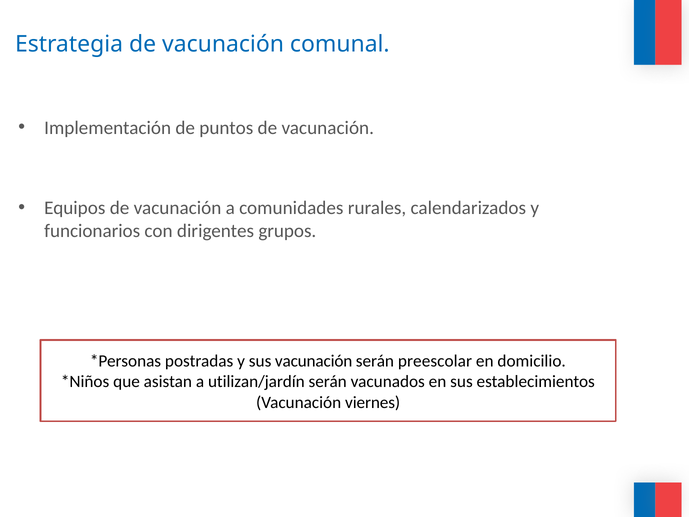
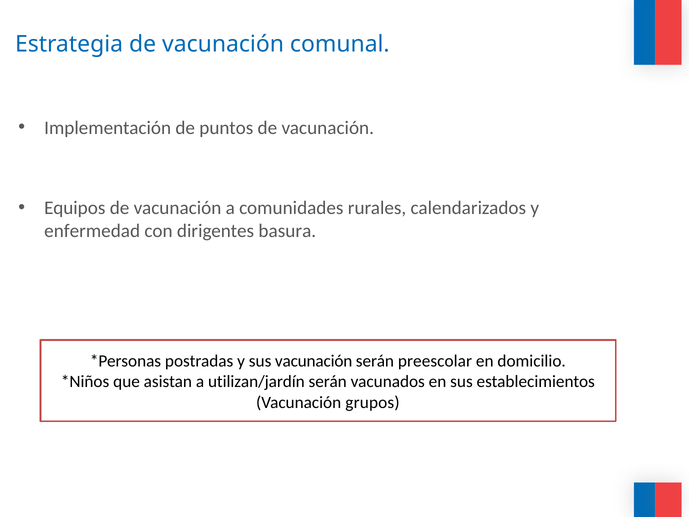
funcionarios: funcionarios -> enfermedad (92, 231)
grupos: grupos -> basura (287, 231)
viernes: viernes -> grupos (372, 402)
